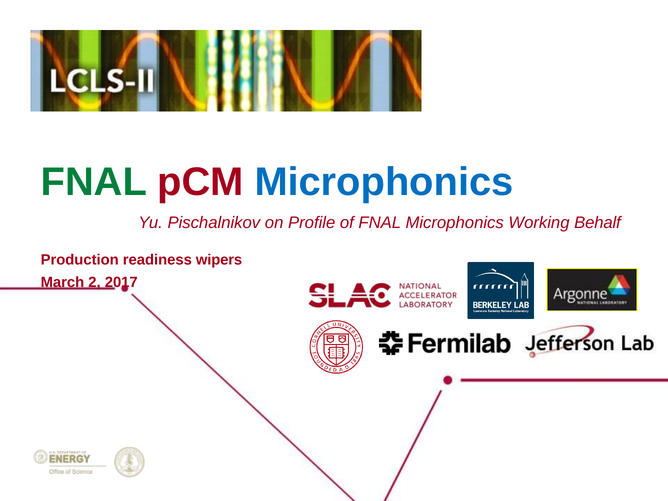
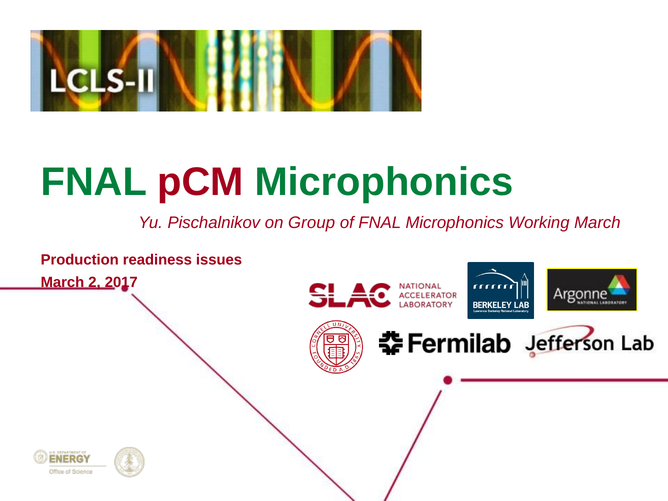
Microphonics colour: blue -> green (384, 182)
Profile: Profile -> Group (312, 223)
Working Behalf: Behalf -> March (597, 223)
wipers: wipers -> issues (219, 260)
